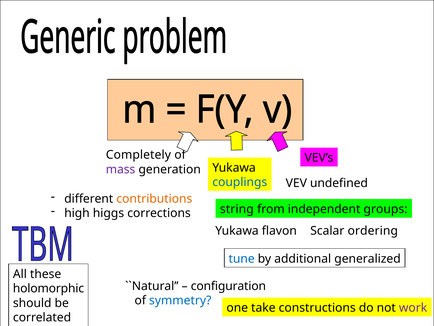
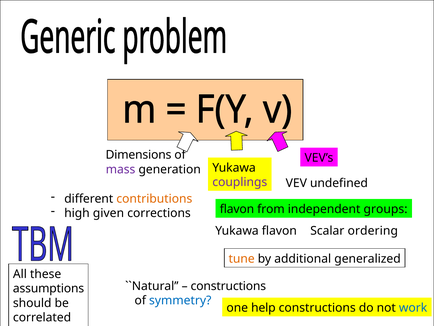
Completely: Completely -> Dimensions (139, 155)
couplings colour: blue -> purple (240, 182)
higgs: higgs -> given (108, 213)
corrections string: string -> flavon (237, 209)
tune colour: blue -> orange (242, 258)
configuration: configuration -> constructions (228, 286)
holomorphic: holomorphic -> assumptions (49, 288)
take: take -> help (263, 307)
work colour: purple -> blue (413, 307)
